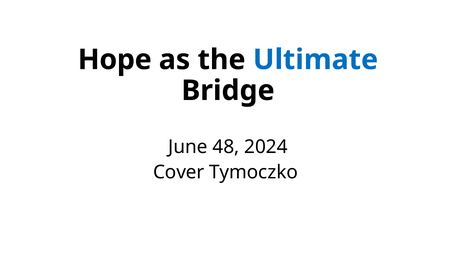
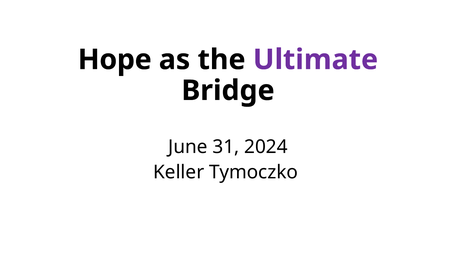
Ultimate colour: blue -> purple (315, 60)
48: 48 -> 31 (226, 147)
Cover: Cover -> Keller (179, 172)
